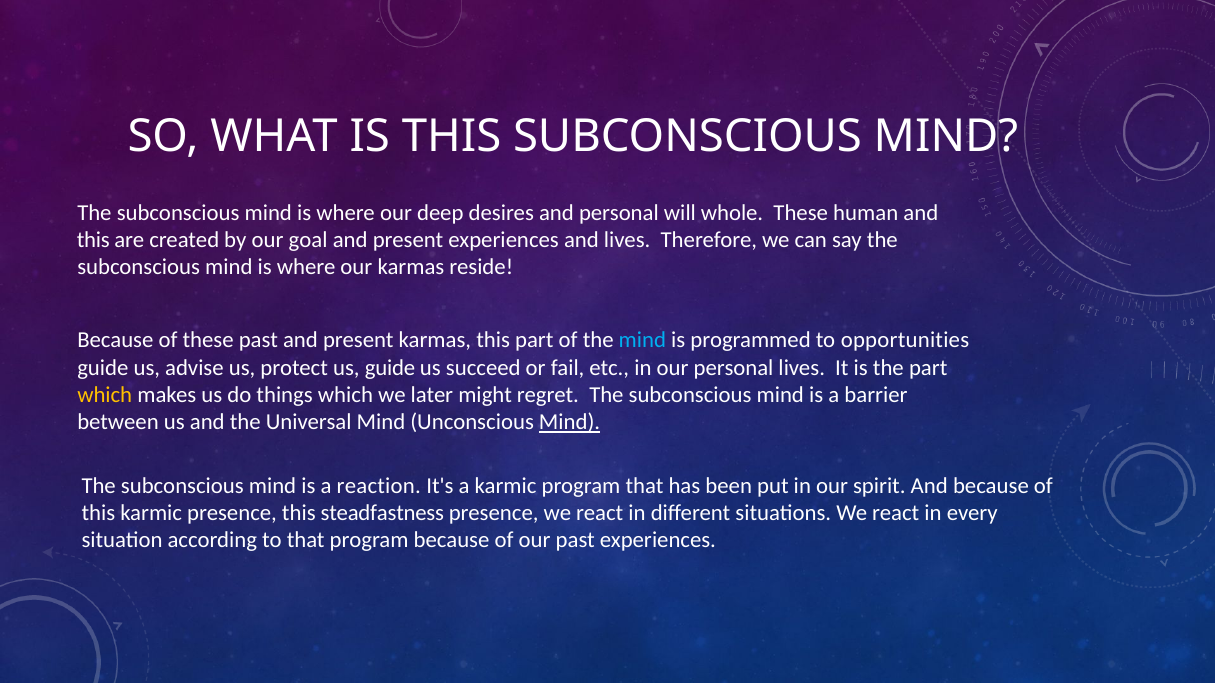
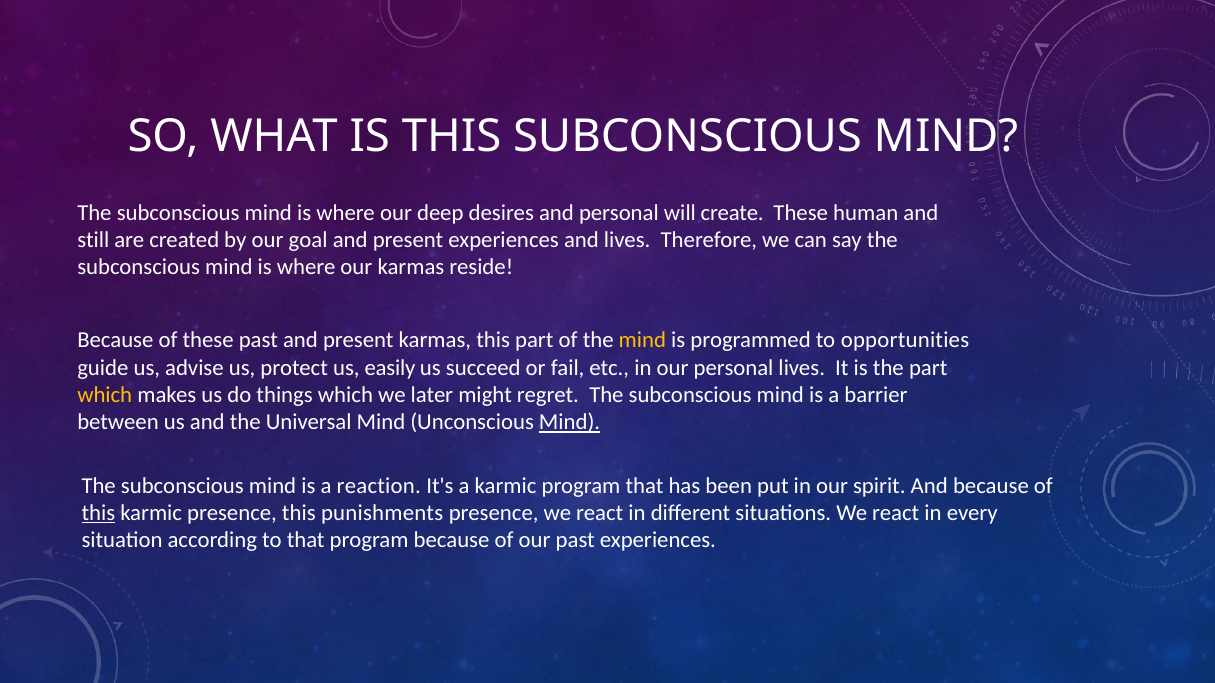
whole: whole -> create (732, 213)
this: this -> still (93, 240)
mind colour: light blue -> yellow (642, 340)
us guide: guide -> easily (390, 368)
this underline: none -> present (98, 513)
steadfastness: steadfastness -> punishments (382, 513)
